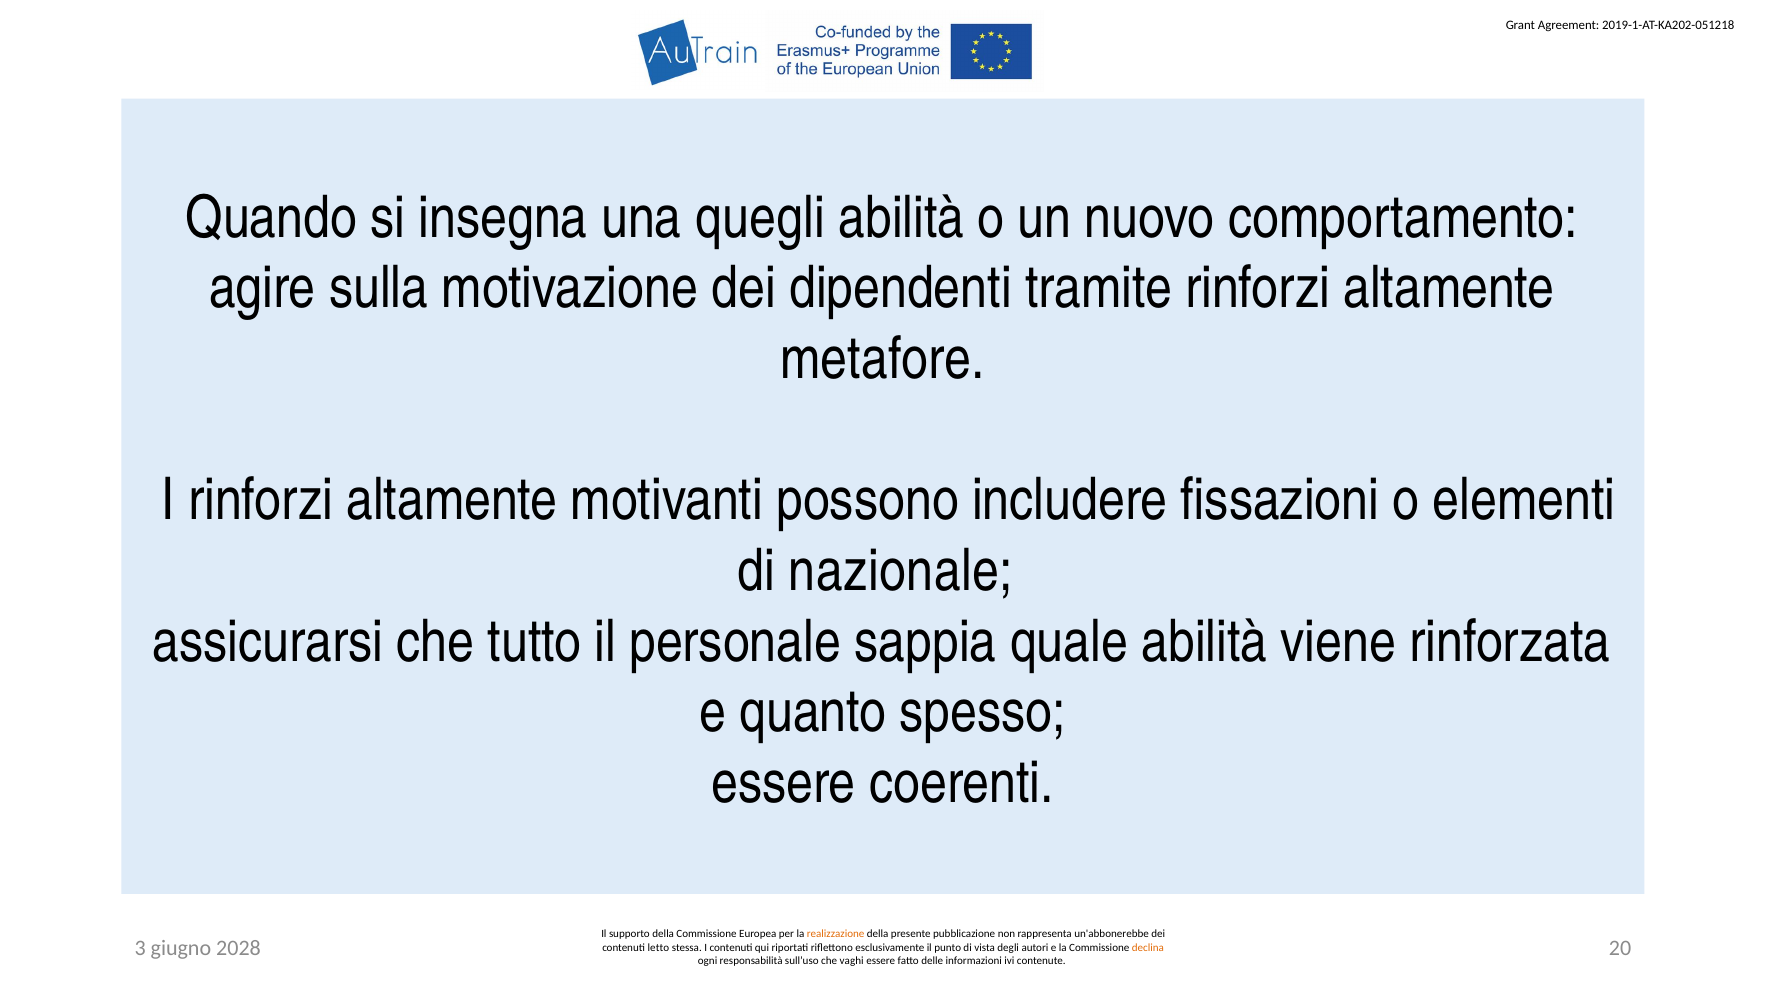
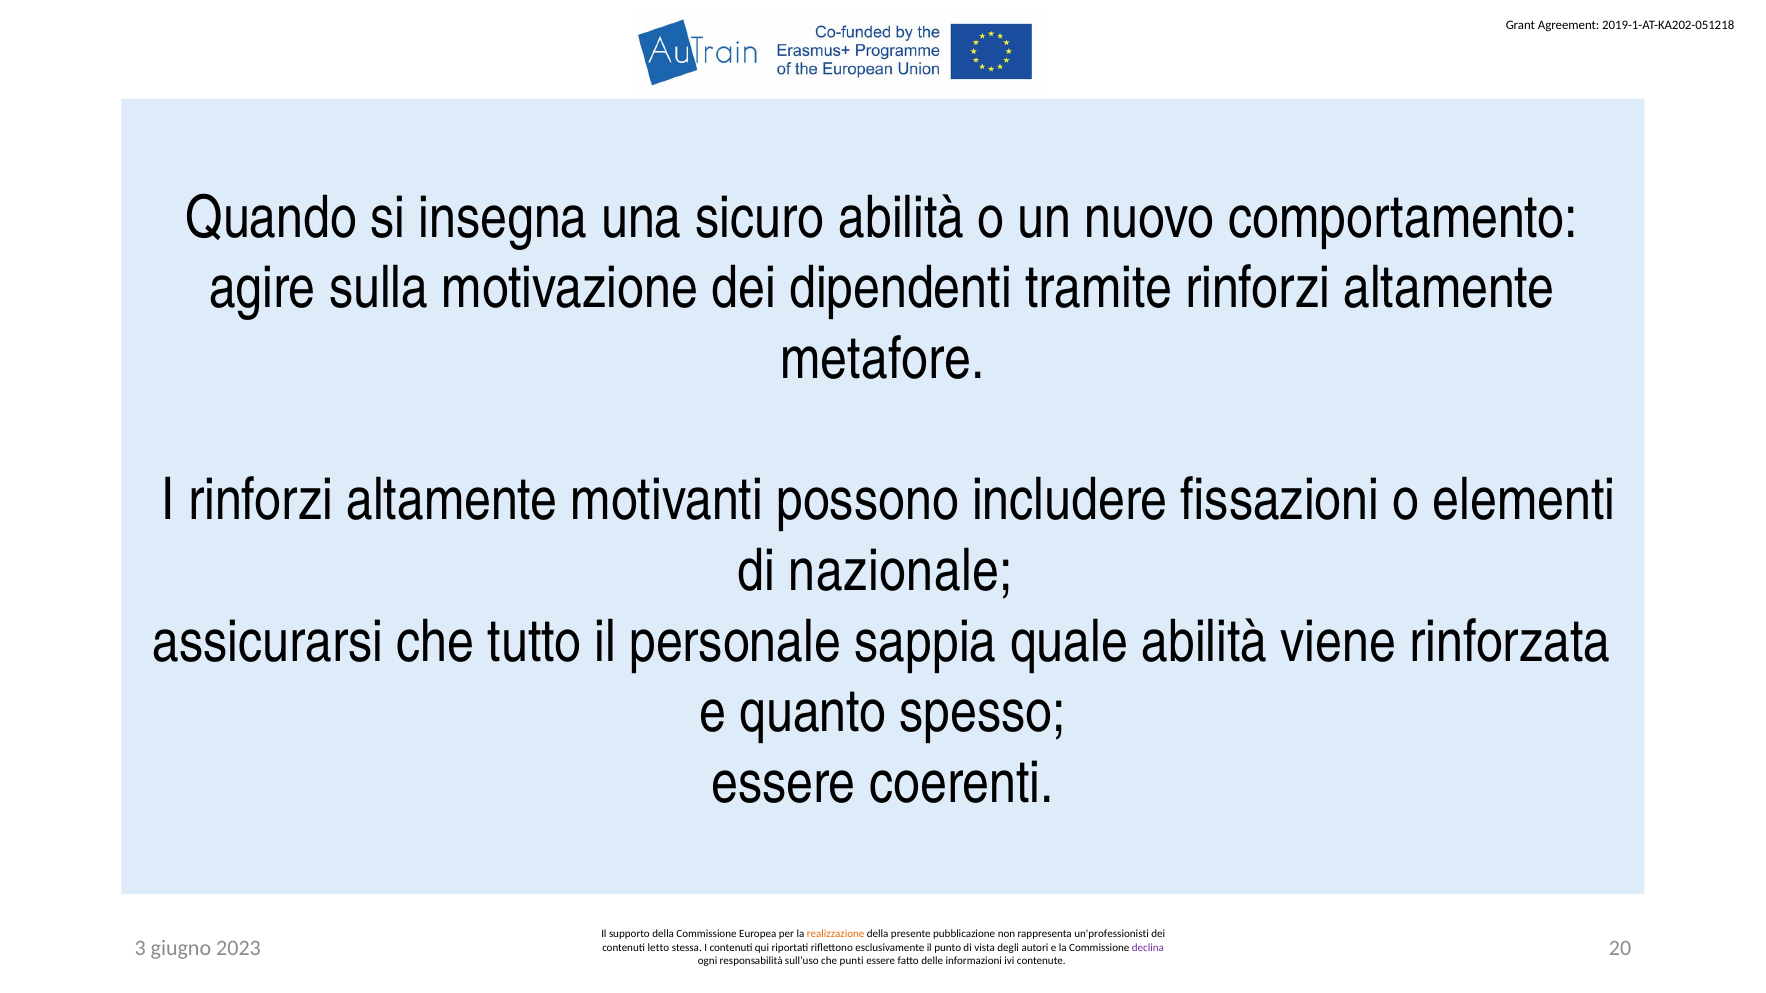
quegli: quegli -> sicuro (760, 218)
un'abbonerebbe: un'abbonerebbe -> un'professionisti (1112, 935)
2028: 2028 -> 2023 (238, 949)
declina colour: orange -> purple (1148, 948)
vaghi: vaghi -> punti (852, 961)
